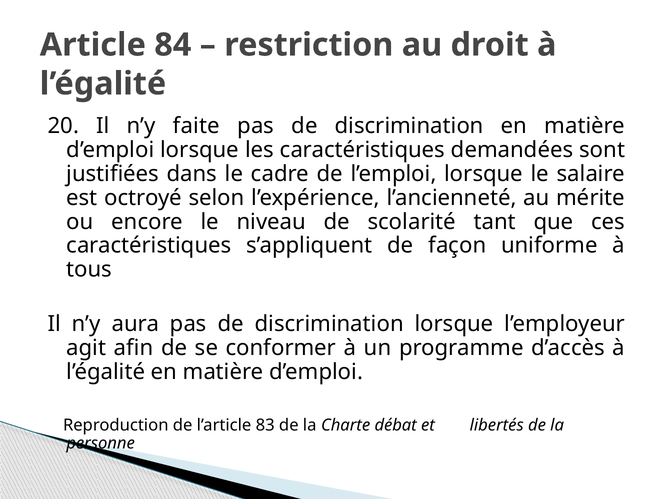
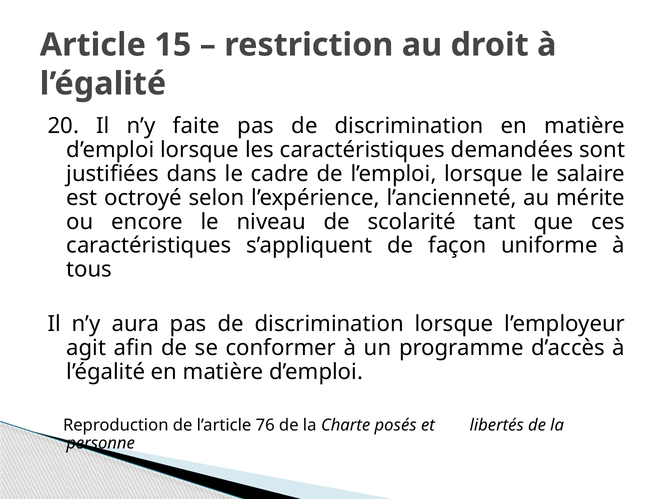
84: 84 -> 15 (173, 45)
83: 83 -> 76 (265, 425)
débat: débat -> posés (396, 425)
